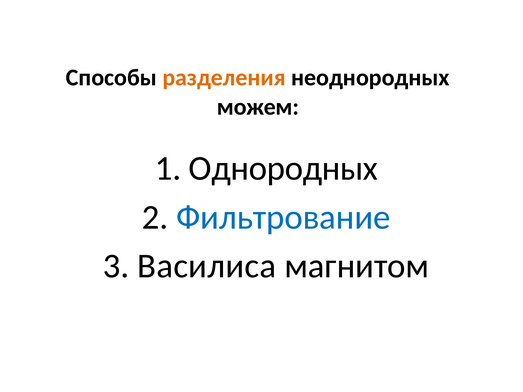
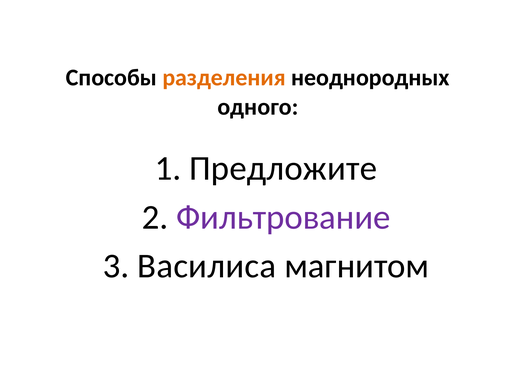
можем: можем -> одного (258, 107)
Однородных: Однородных -> Предложите (283, 169)
Фильтрование colour: blue -> purple (283, 217)
